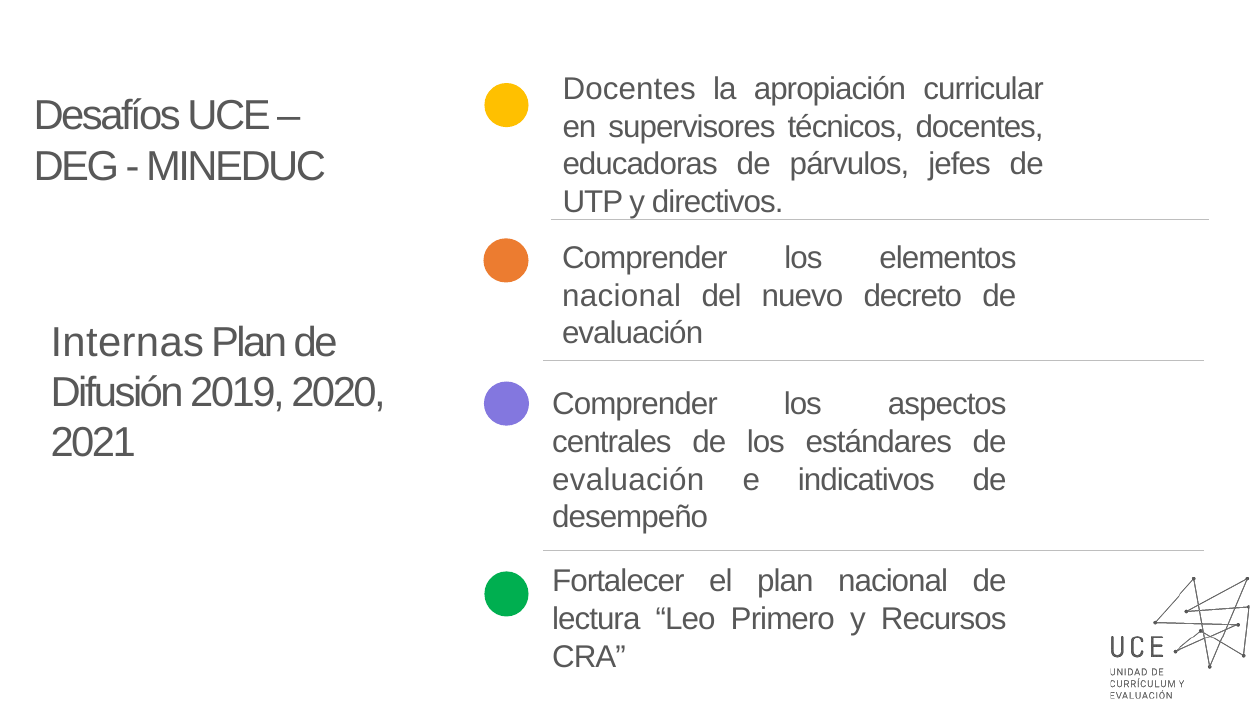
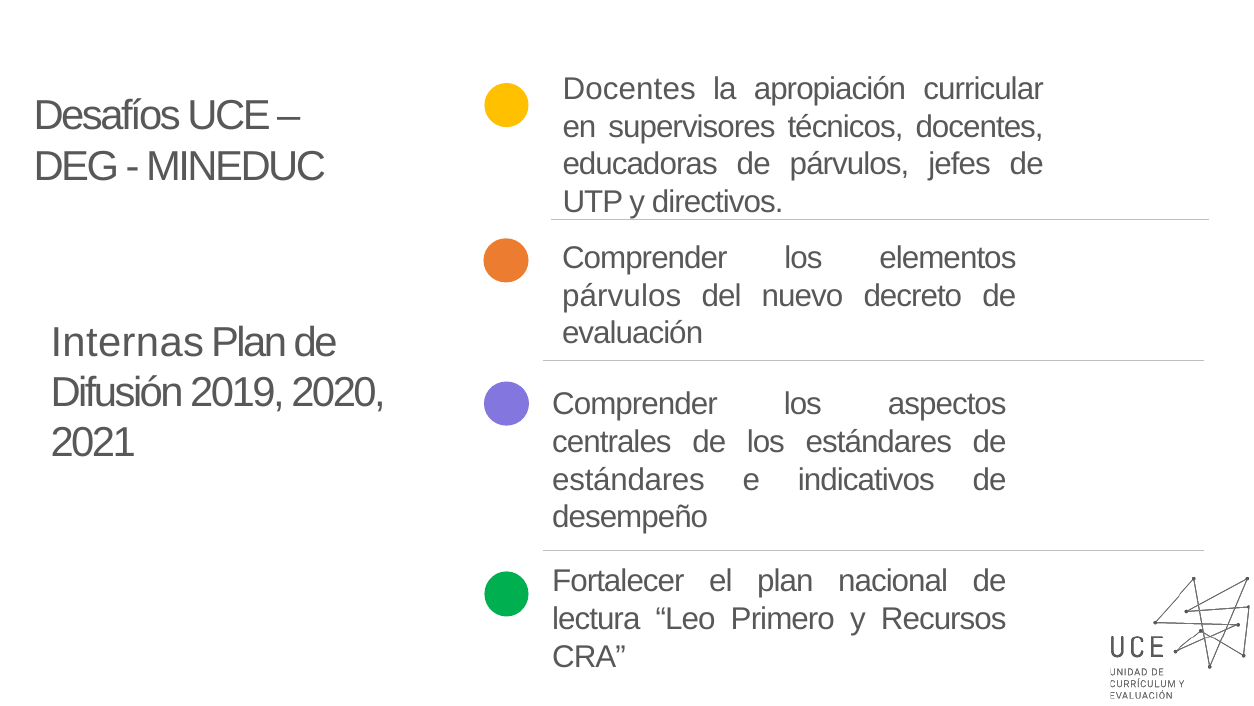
nacional: nacional -> párvulos (622, 296)
evaluación: evaluación -> estándares (629, 479)
